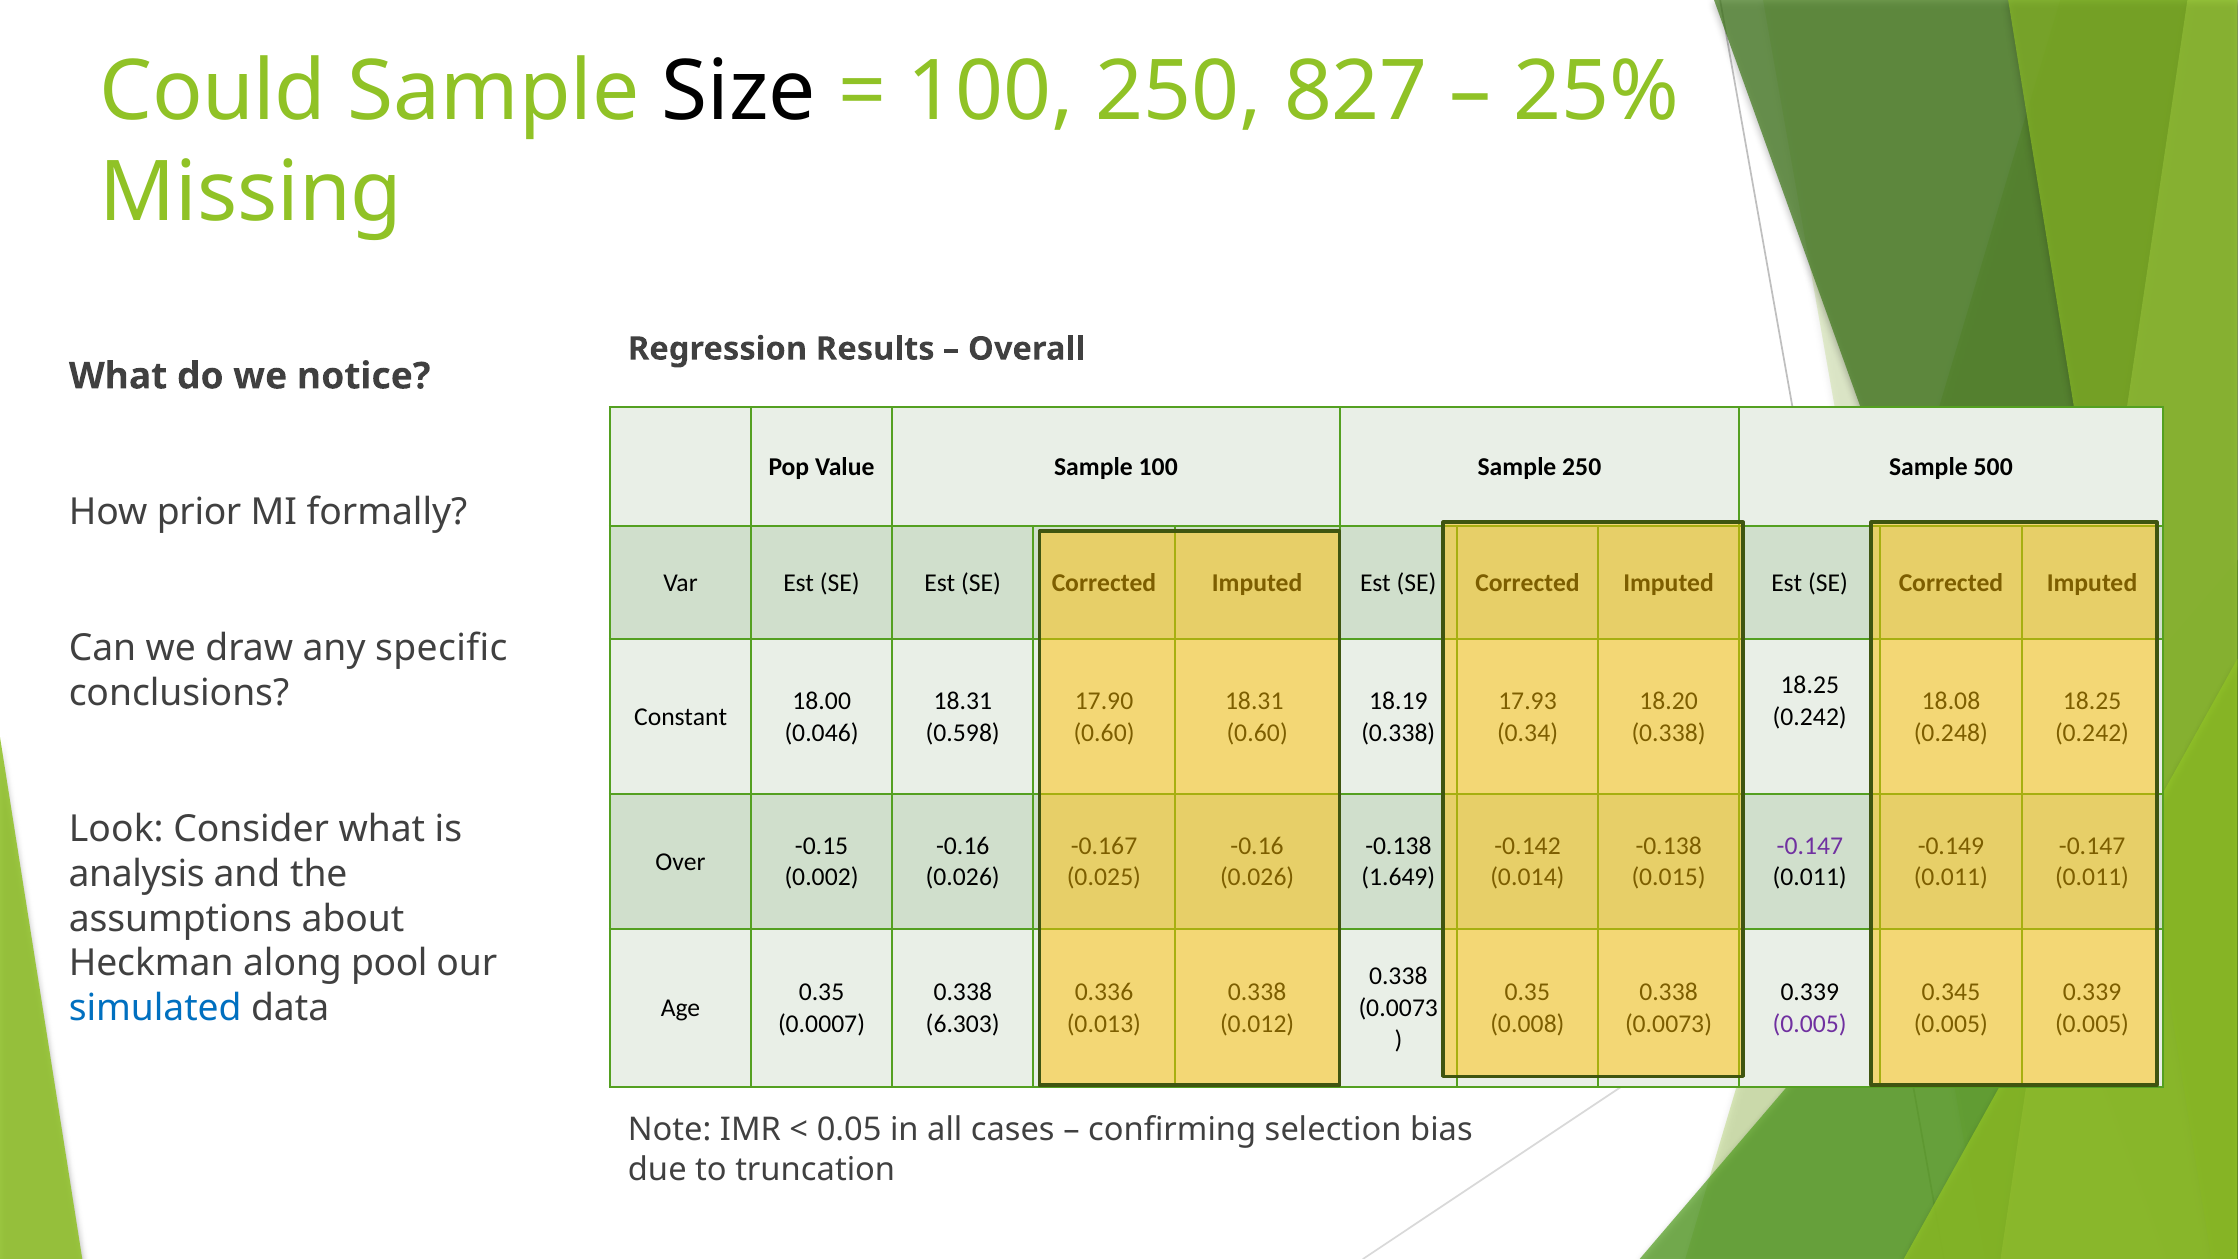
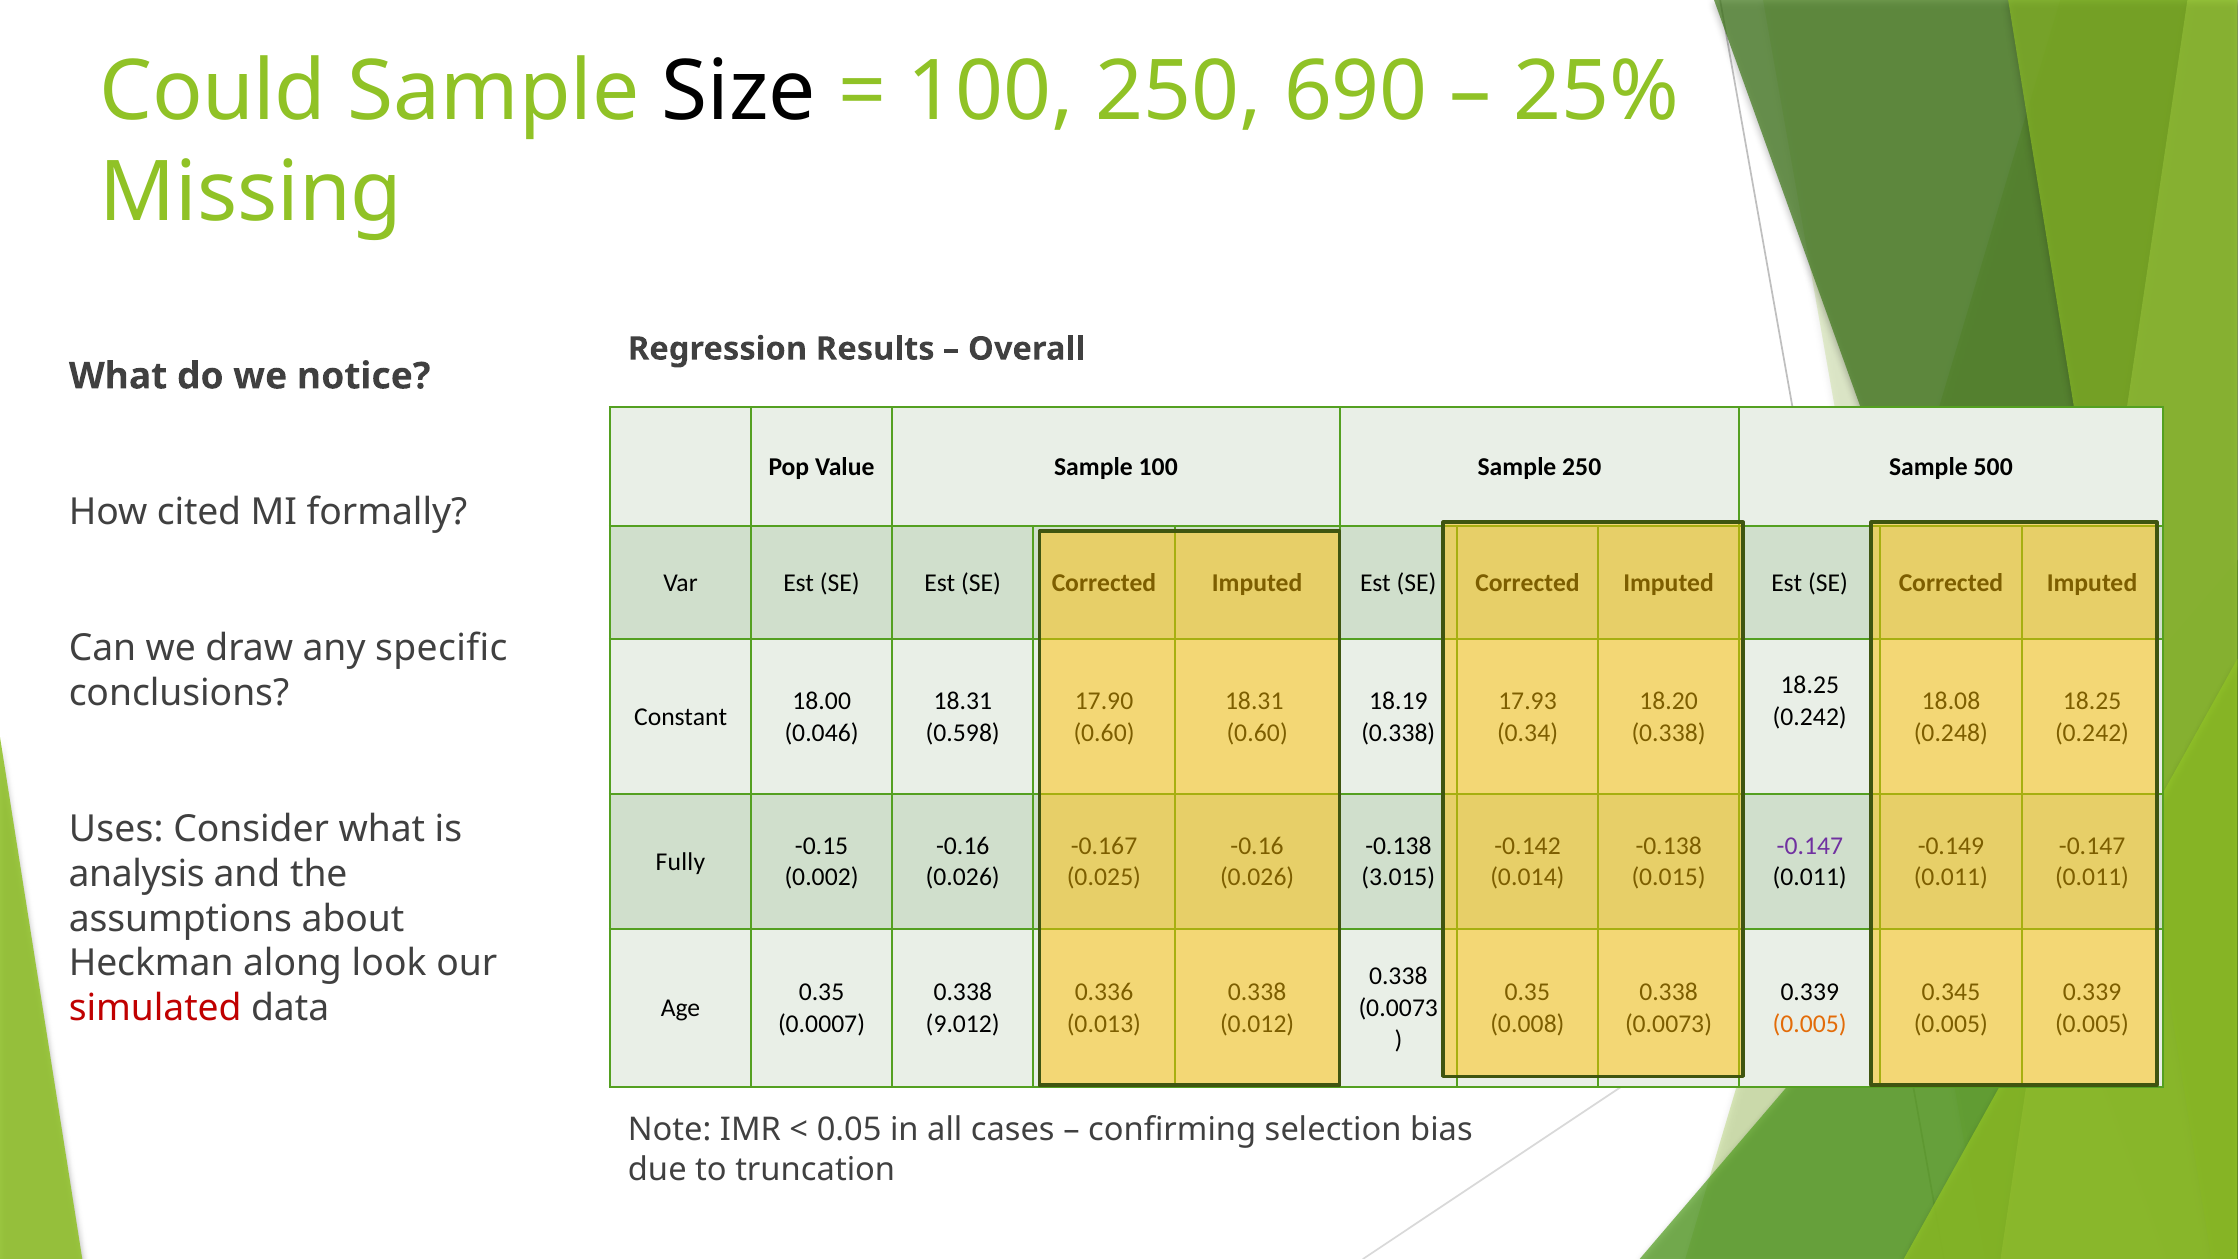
827: 827 -> 690 (1356, 92)
prior: prior -> cited (199, 512)
Look: Look -> Uses (116, 829)
Over: Over -> Fully (680, 862)
1.649: 1.649 -> 3.015 (1398, 877)
pool: pool -> look (389, 963)
simulated colour: blue -> red (155, 1008)
6.303: 6.303 -> 9.012 (963, 1024)
0.005 colour: purple -> orange (1810, 1024)
